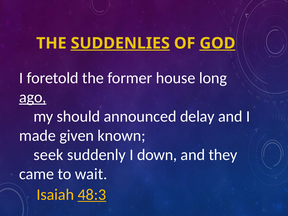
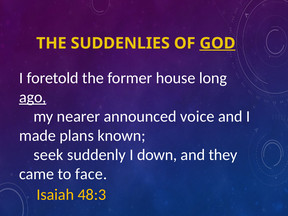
SUDDENLIES underline: present -> none (120, 43)
should: should -> nearer (78, 116)
delay: delay -> voice (197, 116)
given: given -> plans (77, 136)
wait: wait -> face (91, 174)
48:3 underline: present -> none (92, 195)
